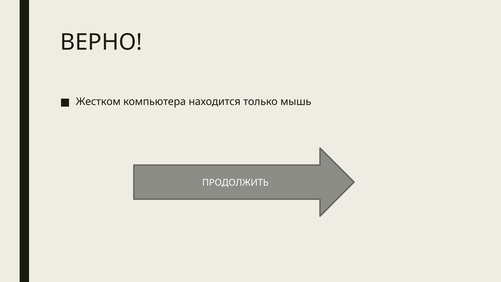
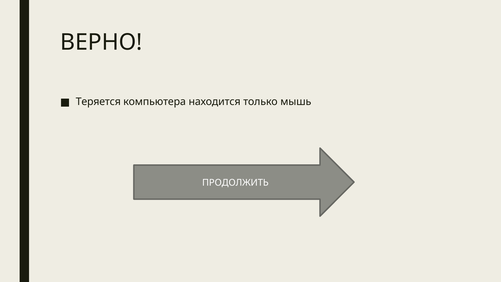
Жестком: Жестком -> Теряется (98, 102)
